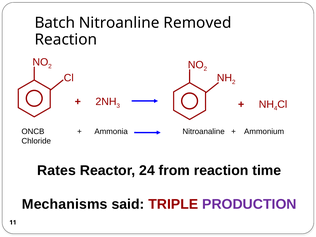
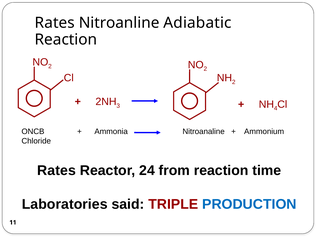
Batch: Batch -> Rates (55, 23)
Removed: Removed -> Adiabatic (198, 23)
Mechanisms: Mechanisms -> Laboratories (65, 204)
PRODUCTION colour: purple -> blue (249, 204)
